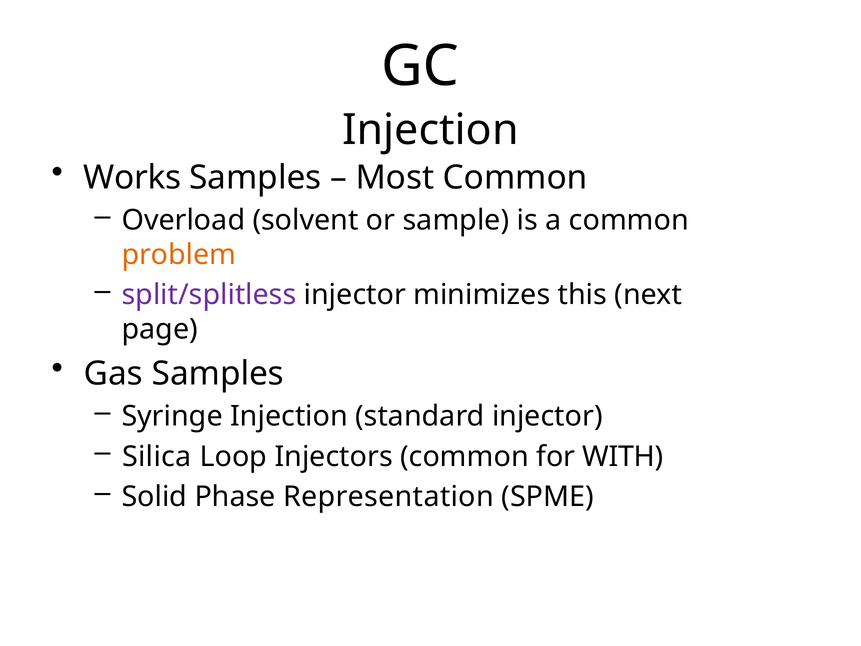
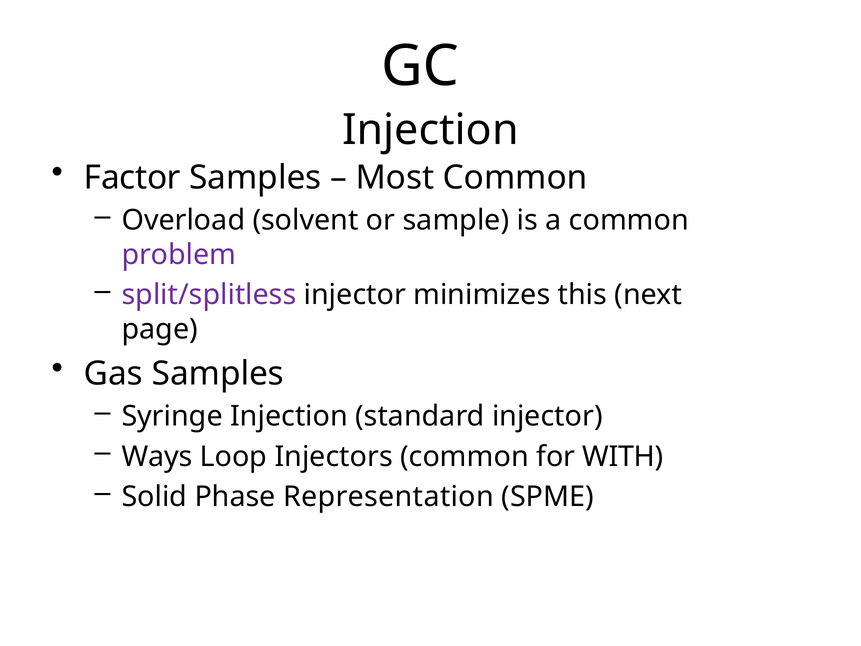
Works: Works -> Factor (132, 177)
problem colour: orange -> purple (179, 255)
Silica: Silica -> Ways (157, 456)
